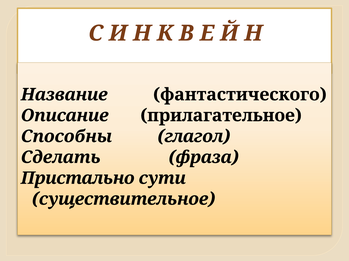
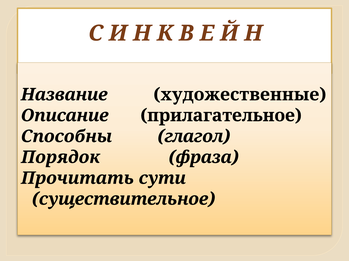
фантастического: фантастического -> художественные (240, 95)
Сделать: Сделать -> Порядок (61, 158)
Пристально: Пристально -> Прочитать (78, 179)
